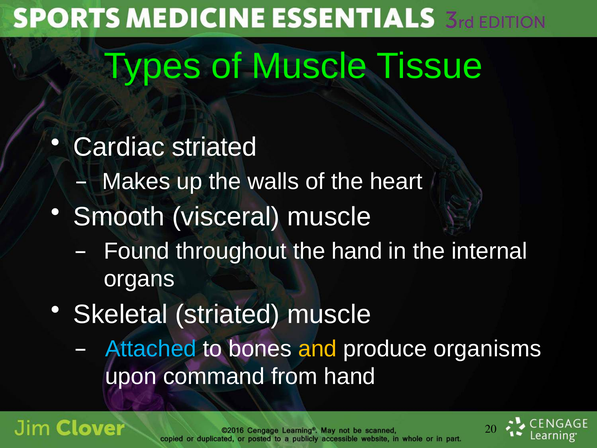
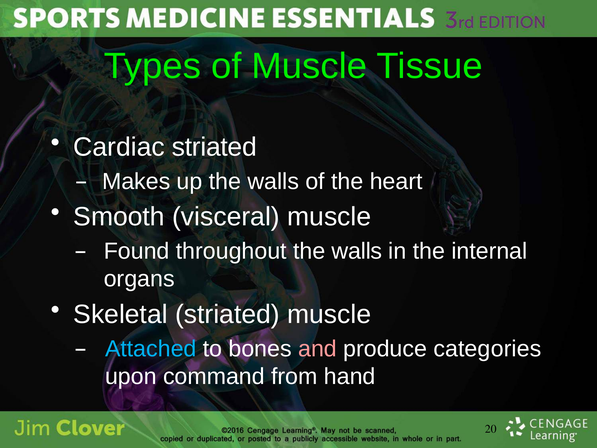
throughout the hand: hand -> walls (357, 251)
and colour: yellow -> pink (318, 348)
organisms: organisms -> categories (487, 348)
